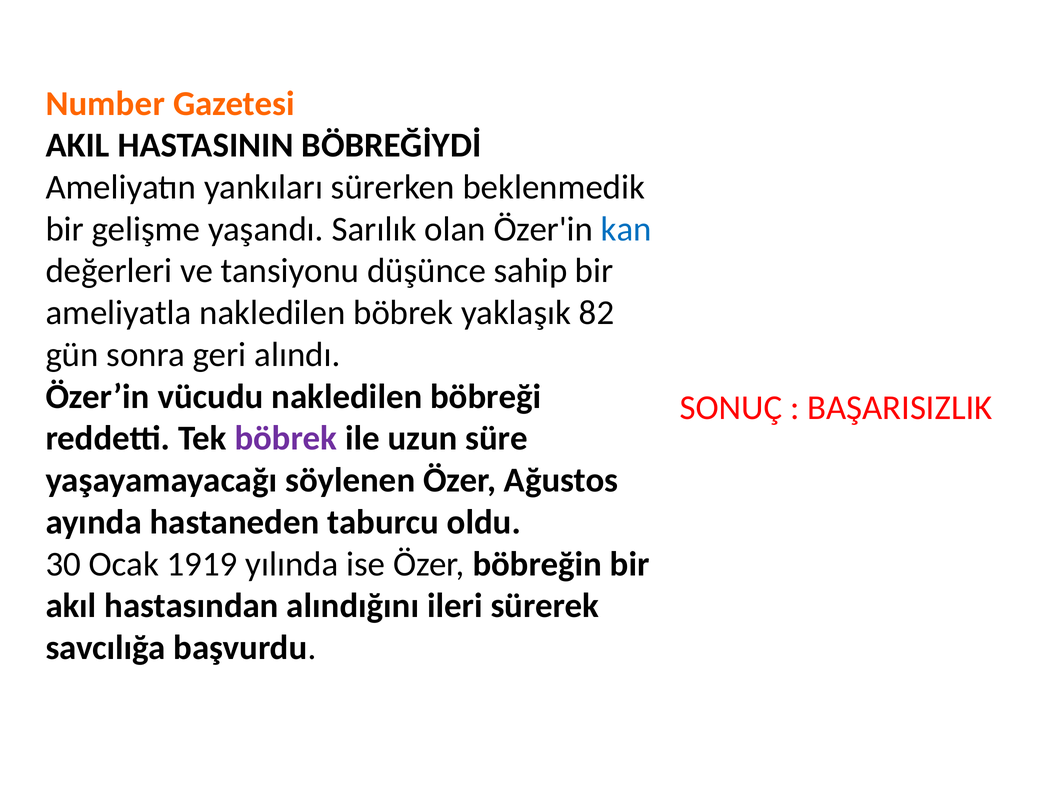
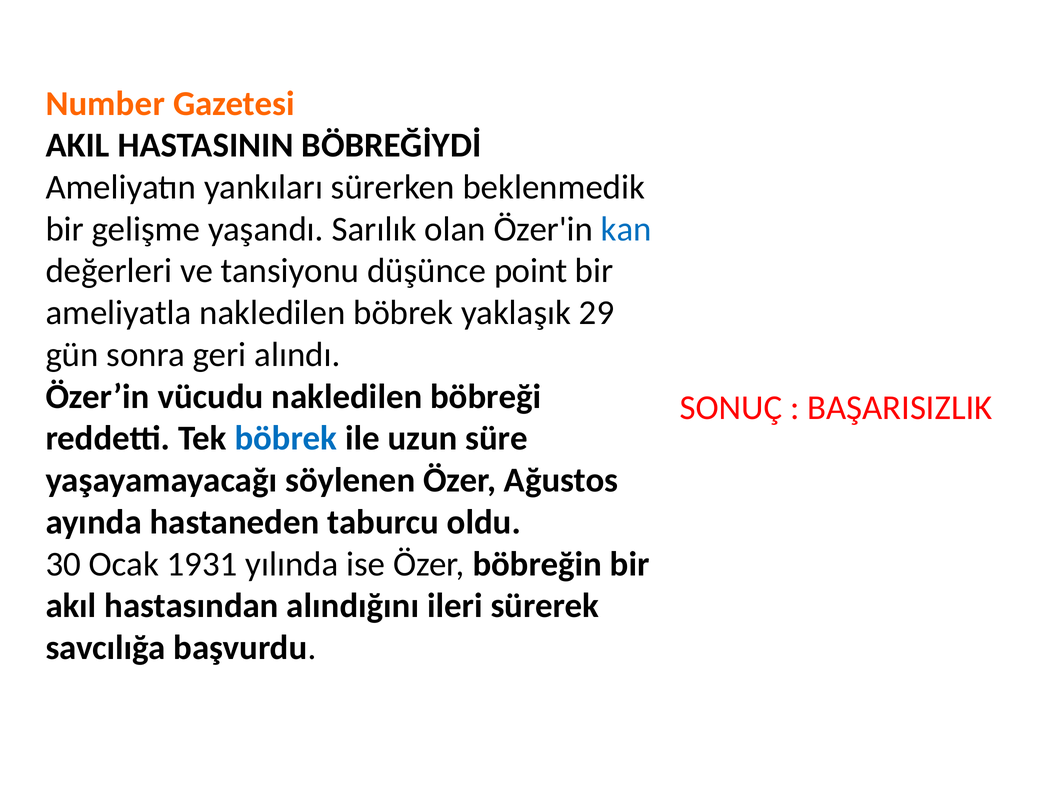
sahip: sahip -> point (531, 271)
82: 82 -> 29 (597, 313)
böbrek colour: purple -> blue (286, 439)
1919: 1919 -> 1931 (202, 564)
